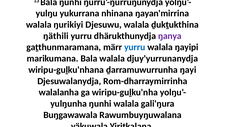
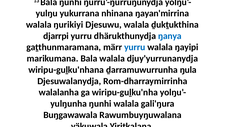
ŋäthili: ŋäthili -> djarrpi (56, 36)
ŋanya colour: purple -> blue (170, 36)
ŋayi: ŋayi -> ŋula (188, 70)
